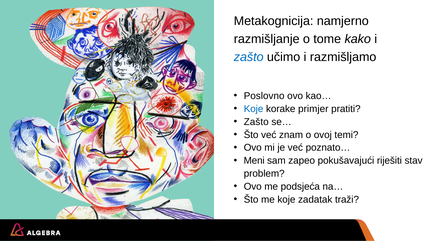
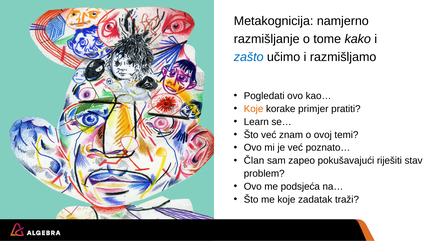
Poslovno: Poslovno -> Pogledati (264, 96)
Koje colour: blue -> orange (254, 109)
Zašto: Zašto -> Learn (256, 122)
Meni: Meni -> Član (254, 161)
